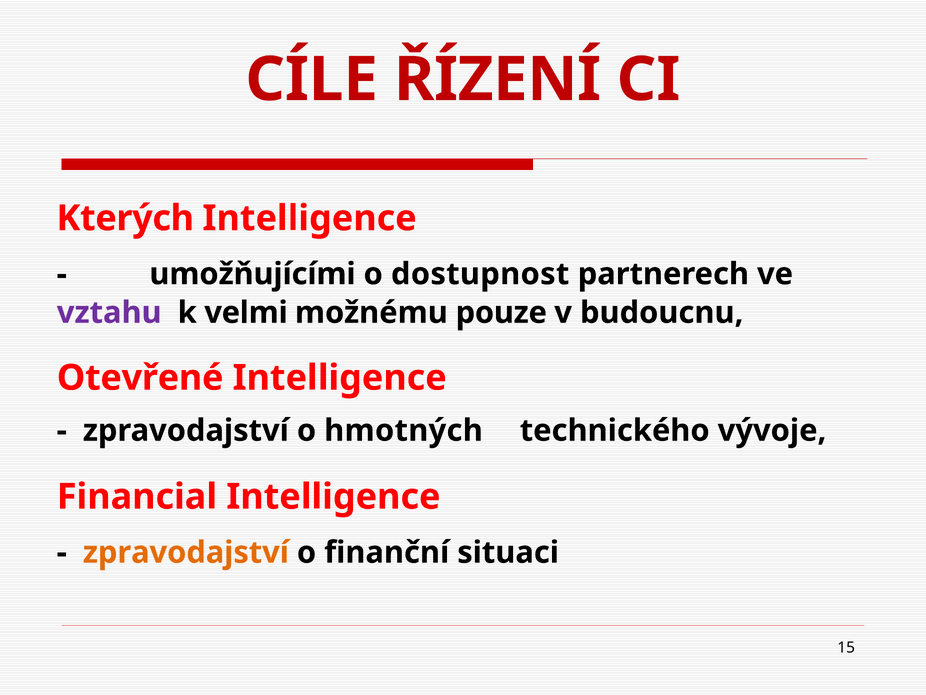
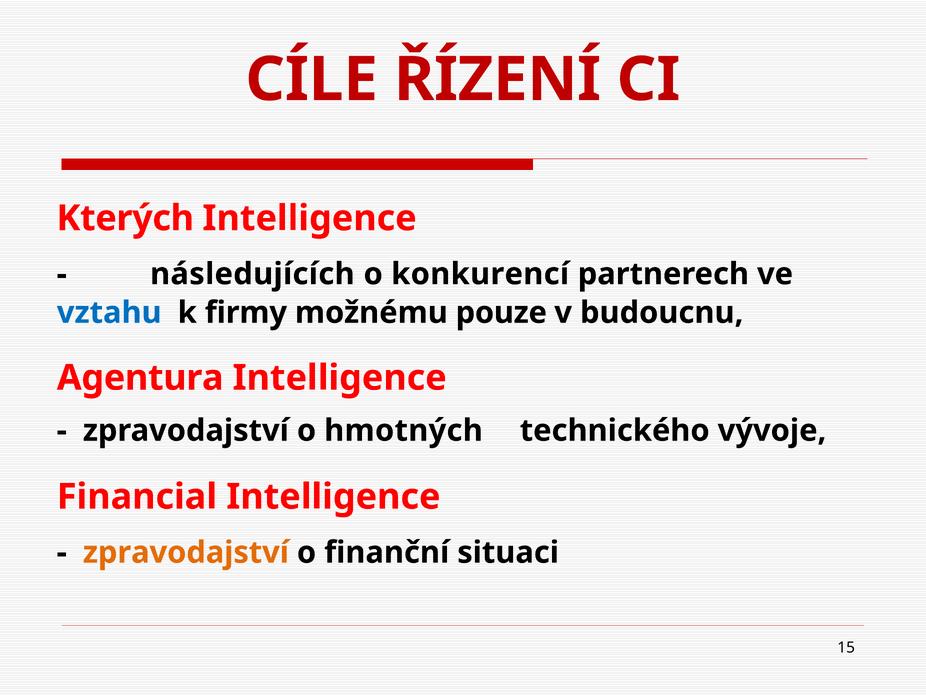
umožňujícími: umožňujícími -> následujících (252, 274)
dostupnost: dostupnost -> konkurencí (480, 274)
vztahu colour: purple -> blue (109, 312)
velmi: velmi -> firmy (246, 312)
Otevřené: Otevřené -> Agentura (140, 378)
